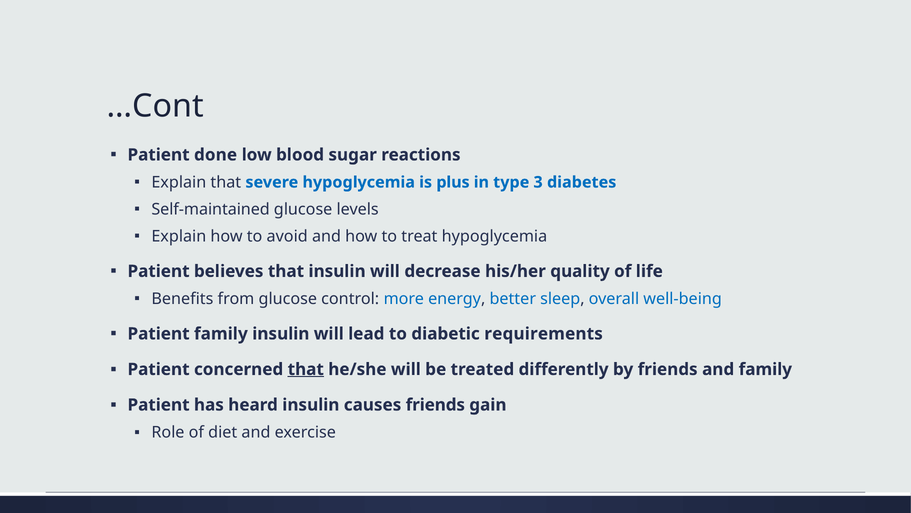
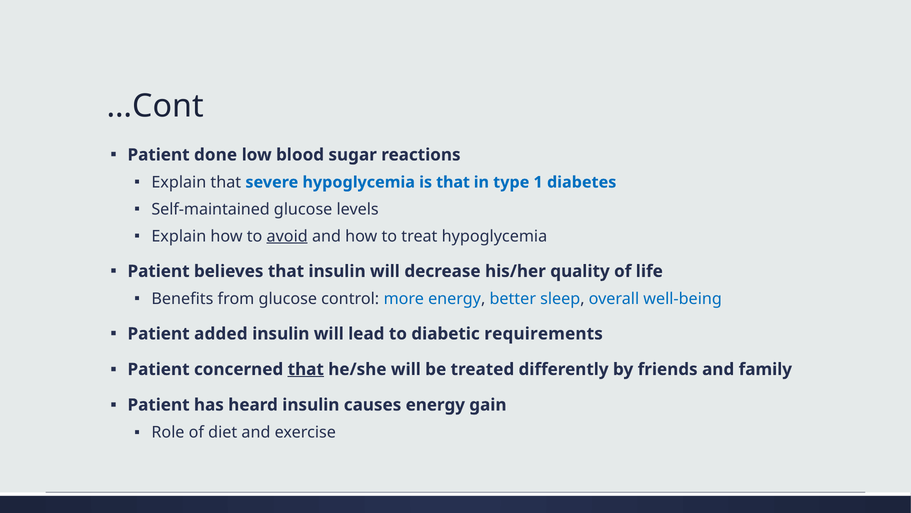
is plus: plus -> that (453, 182)
3: 3 -> 1 (538, 182)
avoid underline: none -> present (287, 236)
Patient family: family -> added (221, 333)
causes friends: friends -> energy (435, 404)
